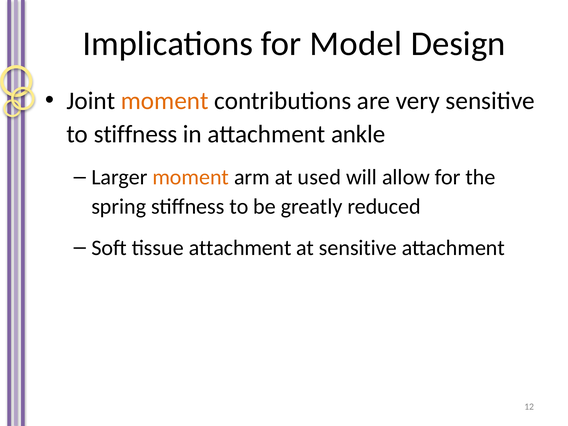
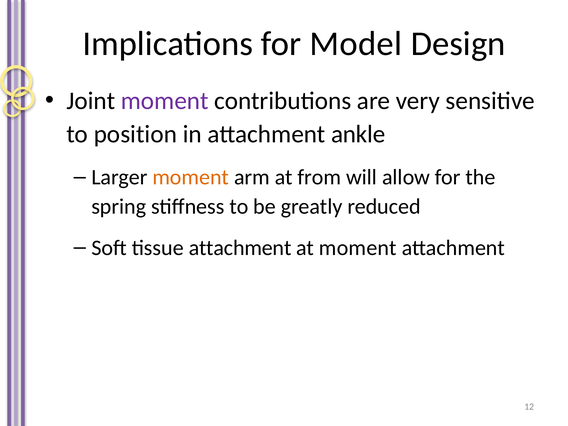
moment colour: orange -> purple (165, 101)
to stiffness: stiffness -> position (135, 134)
used: used -> from (319, 177)
at sensitive: sensitive -> moment (358, 248)
